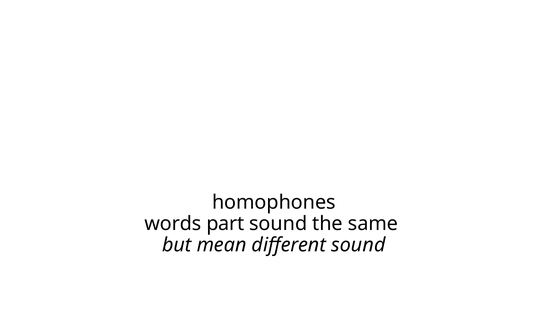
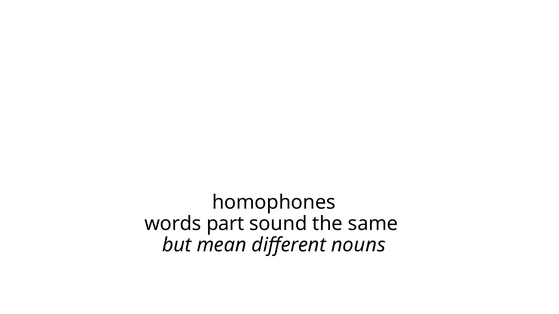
different sound: sound -> nouns (358, 245)
